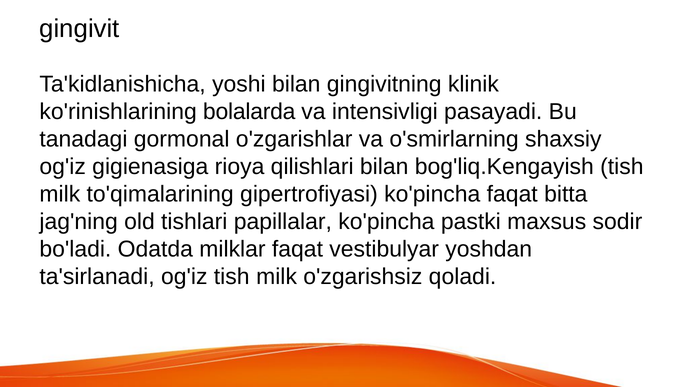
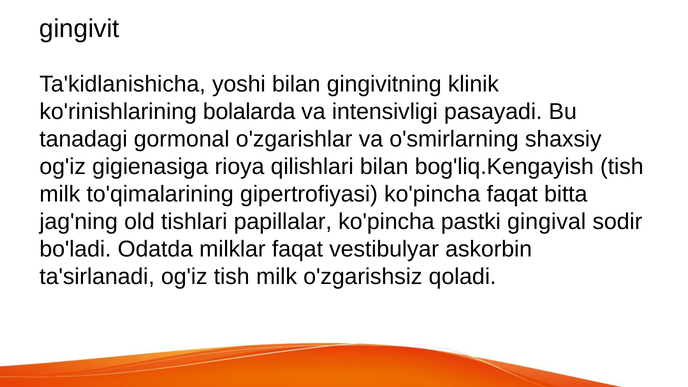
maxsus: maxsus -> gingival (547, 222)
yoshdan: yoshdan -> askorbin (489, 249)
